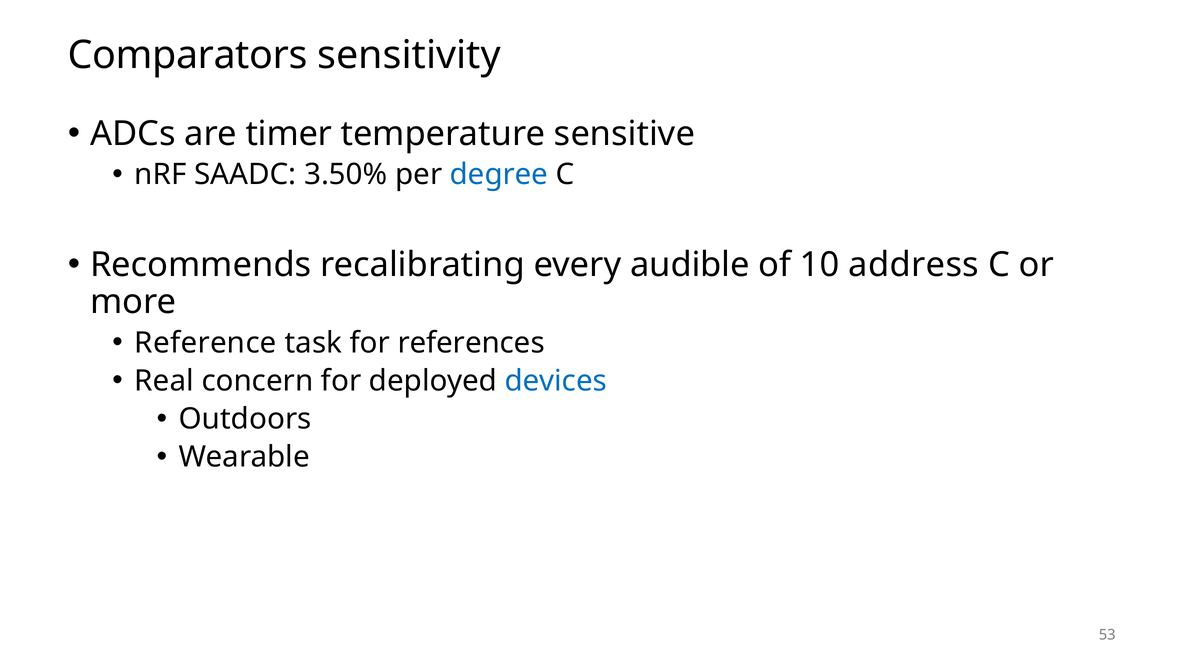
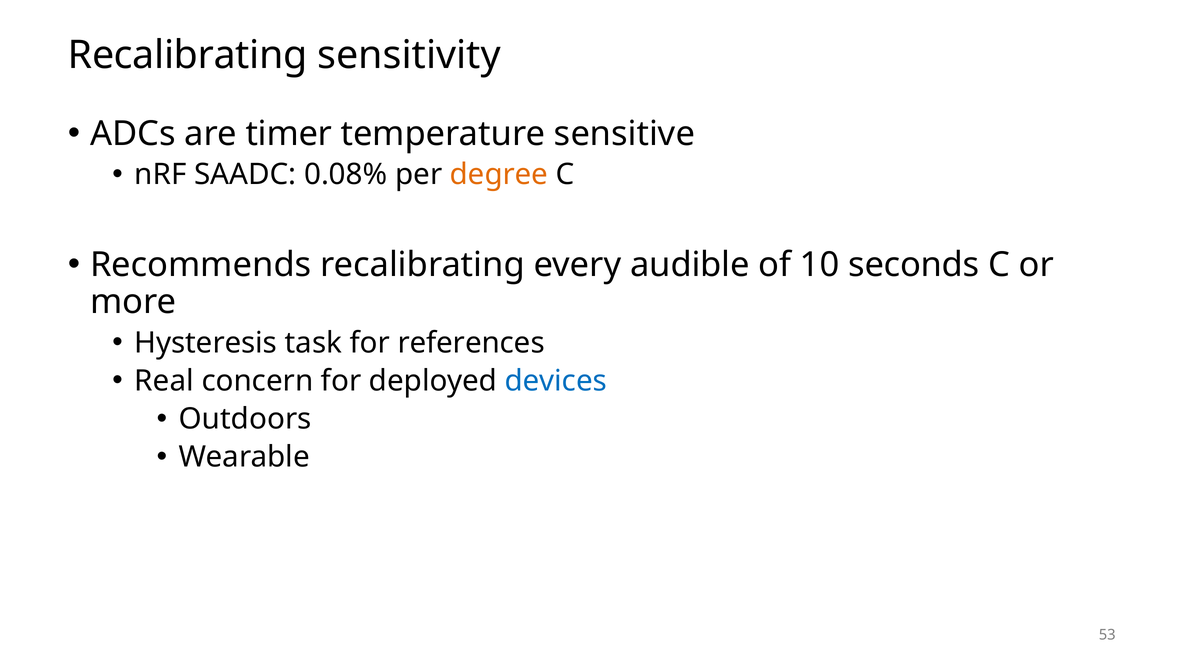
Comparators: Comparators -> Recalibrating (188, 55)
3.50%: 3.50% -> 0.08% (346, 175)
degree colour: blue -> orange (499, 175)
address: address -> seconds (914, 265)
Reference: Reference -> Hysteresis (206, 343)
